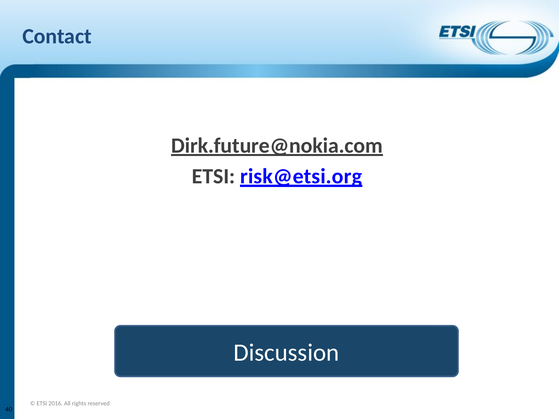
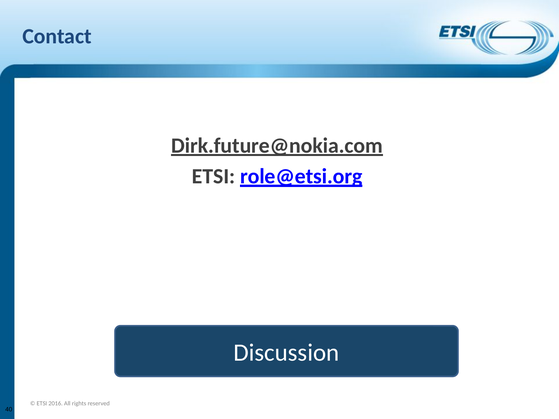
risk@etsi.org: risk@etsi.org -> role@etsi.org (301, 177)
